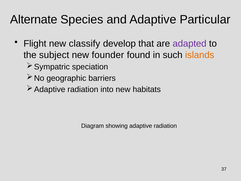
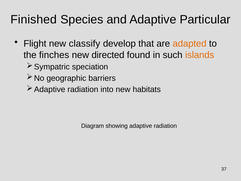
Alternate: Alternate -> Finished (34, 20)
adapted colour: purple -> orange (190, 44)
subject: subject -> finches (54, 55)
founder: founder -> directed (108, 55)
